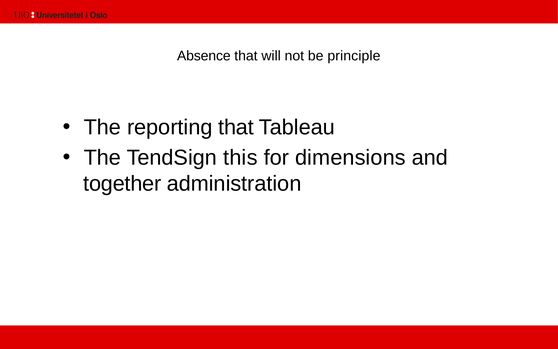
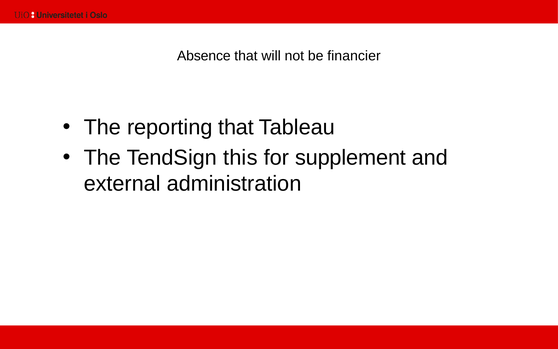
principle: principle -> financier (354, 56)
dimensions: dimensions -> supplement (351, 158)
together: together -> external (122, 184)
